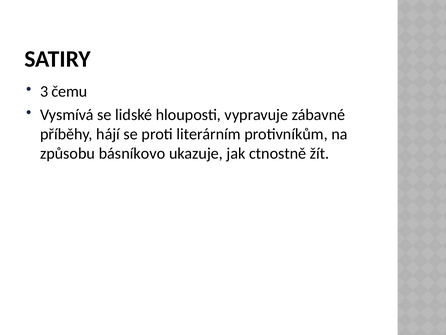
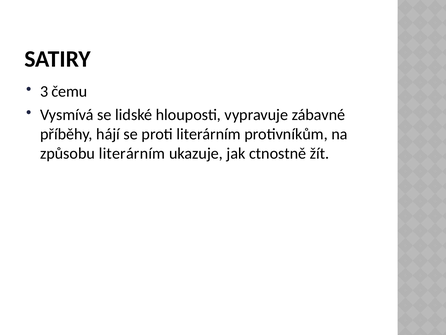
způsobu básníkovo: básníkovo -> literárním (132, 153)
